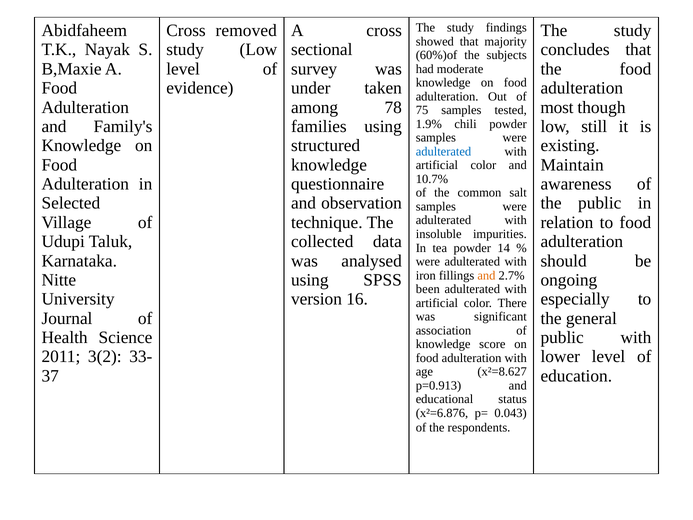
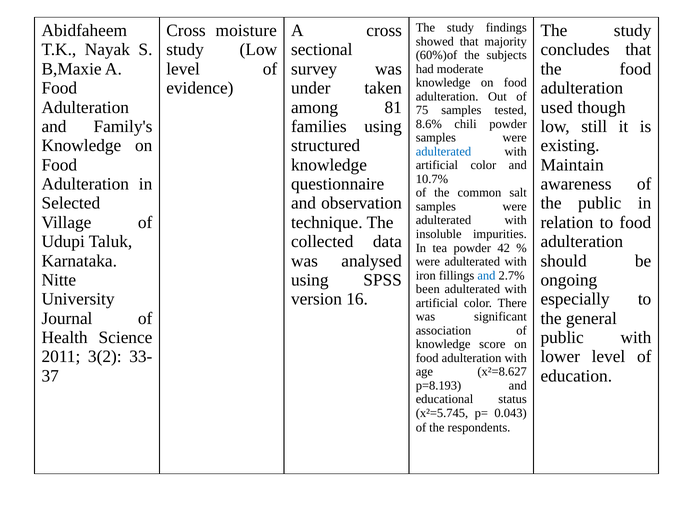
removed: removed -> moisture (246, 31)
78: 78 -> 81 (393, 107)
most: most -> used (557, 107)
1.9%: 1.9% -> 8.6% (429, 124)
14: 14 -> 42 (504, 248)
and colour: orange -> blue (486, 275)
p=0.913: p=0.913 -> p=8.193 (439, 385)
x²=6.876: x²=6.876 -> x²=5.745 (442, 413)
